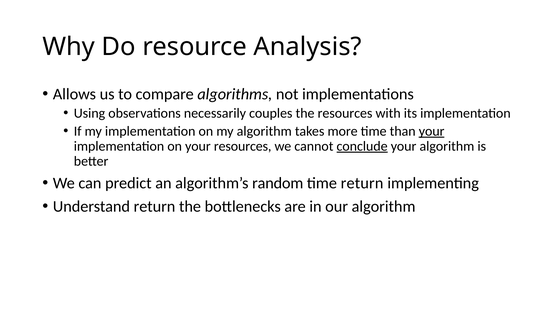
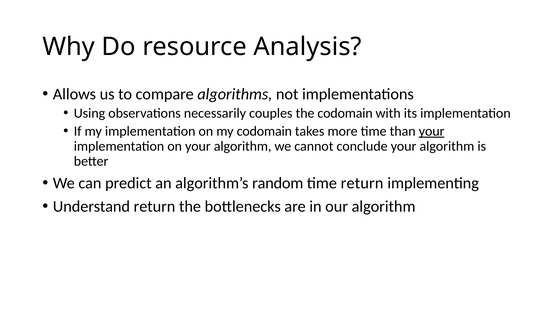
the resources: resources -> codomain (345, 113)
my algorithm: algorithm -> codomain (264, 131)
on your resources: resources -> algorithm (243, 146)
conclude underline: present -> none (362, 146)
